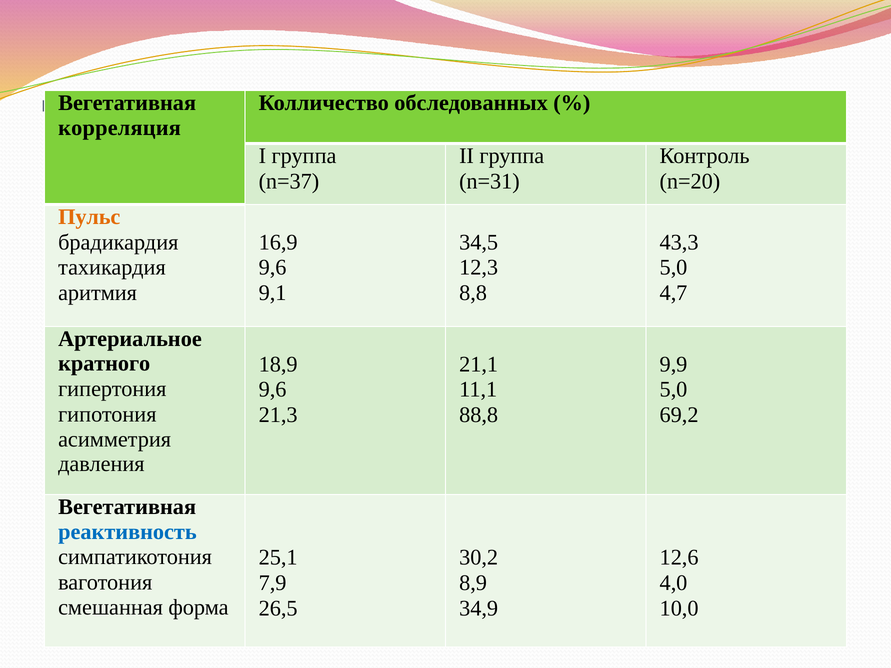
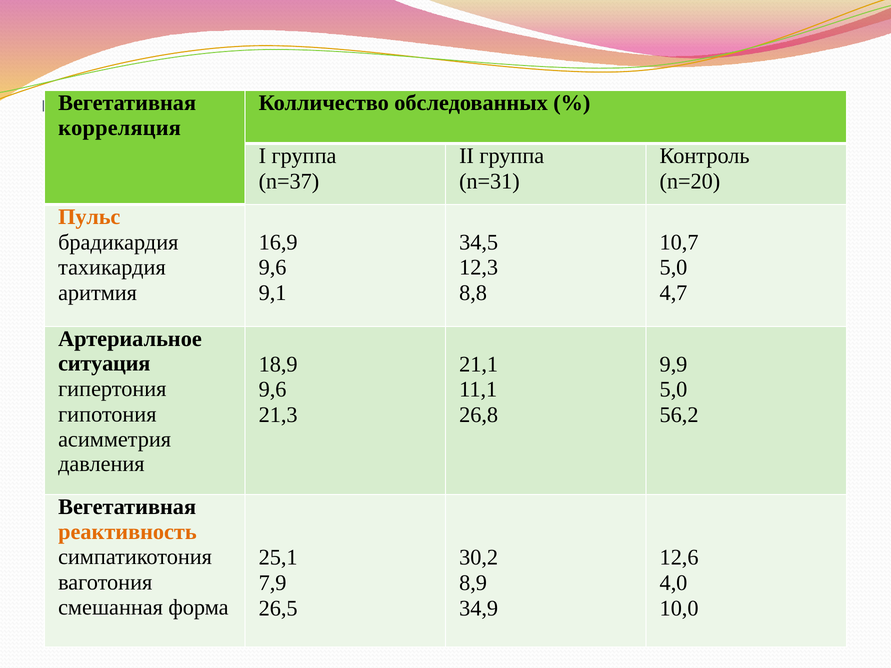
43,3: 43,3 -> 10,7 (679, 242)
кратного: кратного -> ситуация (104, 364)
88,8: 88,8 -> 26,8 (479, 415)
69,2: 69,2 -> 56,2 (679, 415)
реактивность colour: blue -> orange (127, 532)
